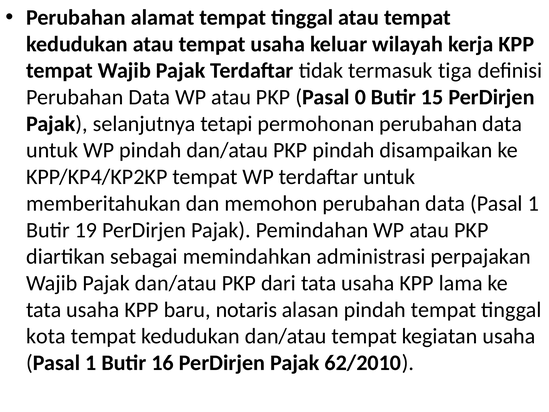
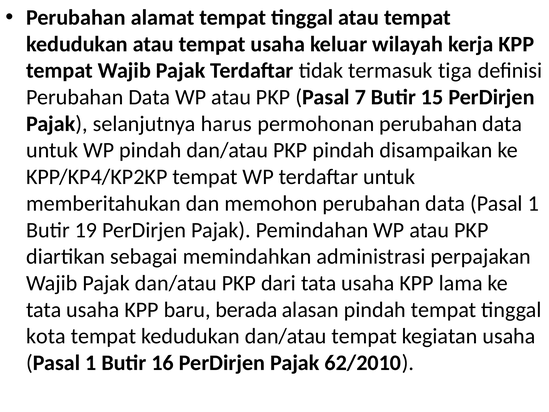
0: 0 -> 7 (360, 97)
tetapi: tetapi -> harus (226, 124)
notaris: notaris -> berada (246, 310)
